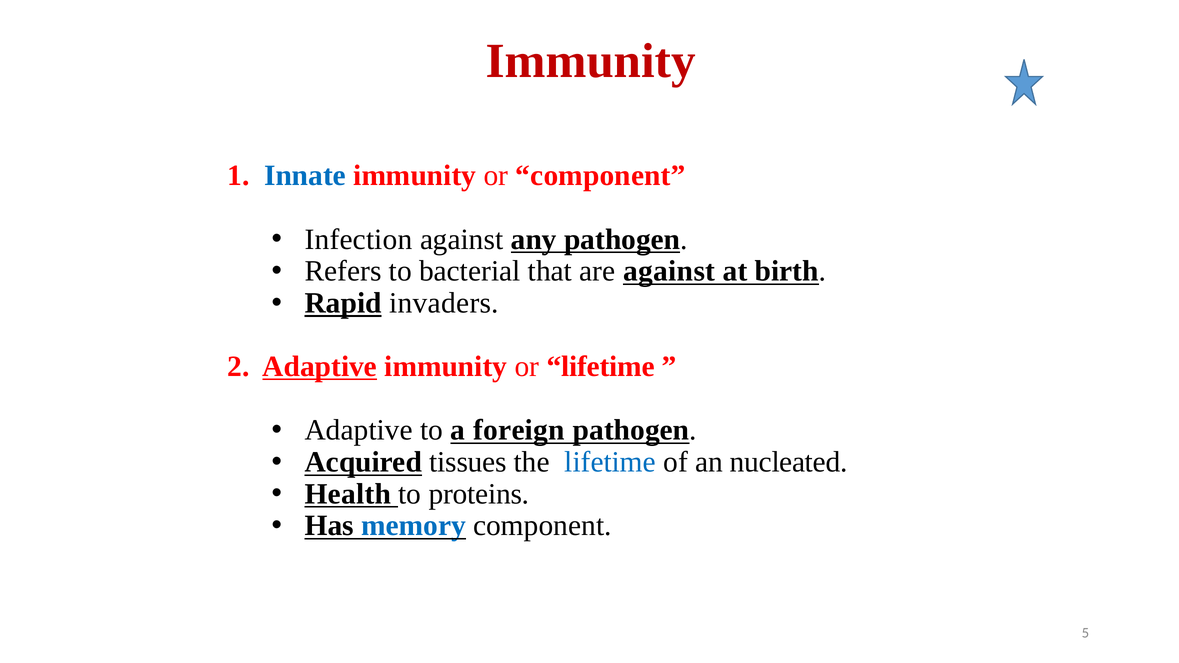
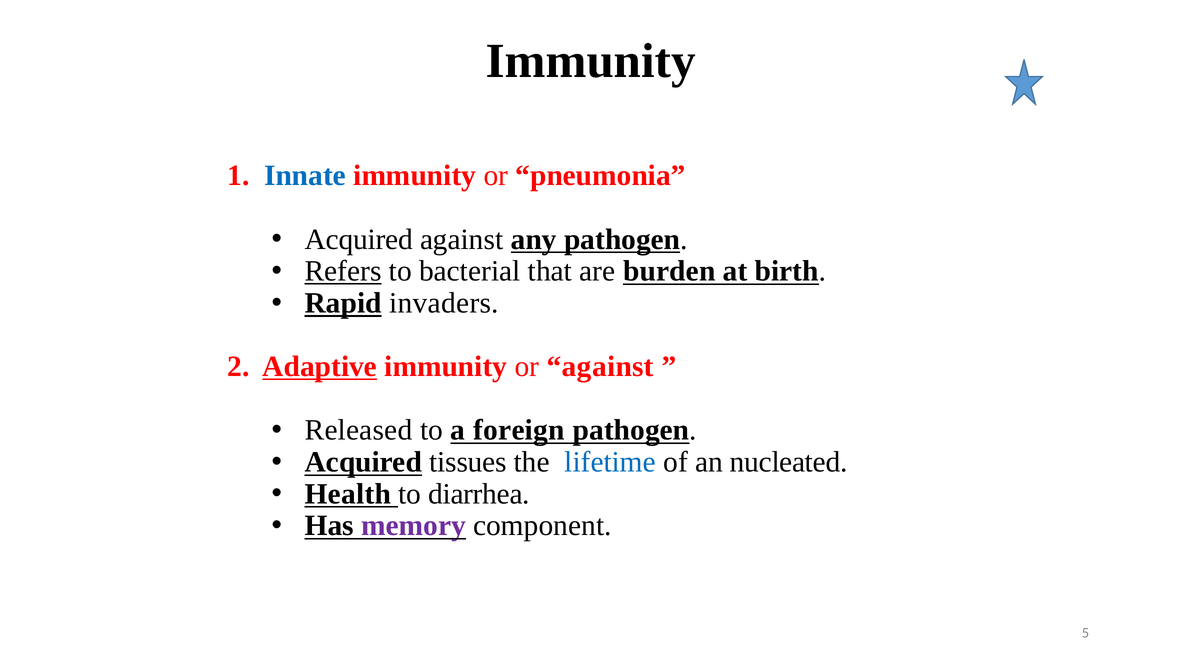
Immunity colour: red -> black (591, 61)
or component: component -> pneumonia (601, 176)
Infection: Infection -> Acquired (359, 239)
Refers underline: none -> present (343, 271)
are against: against -> burden (669, 271)
or lifetime: lifetime -> against (600, 367)
Adaptive: Adaptive -> Released (359, 430)
proteins: proteins -> diarrhea (479, 494)
memory colour: blue -> purple (414, 526)
